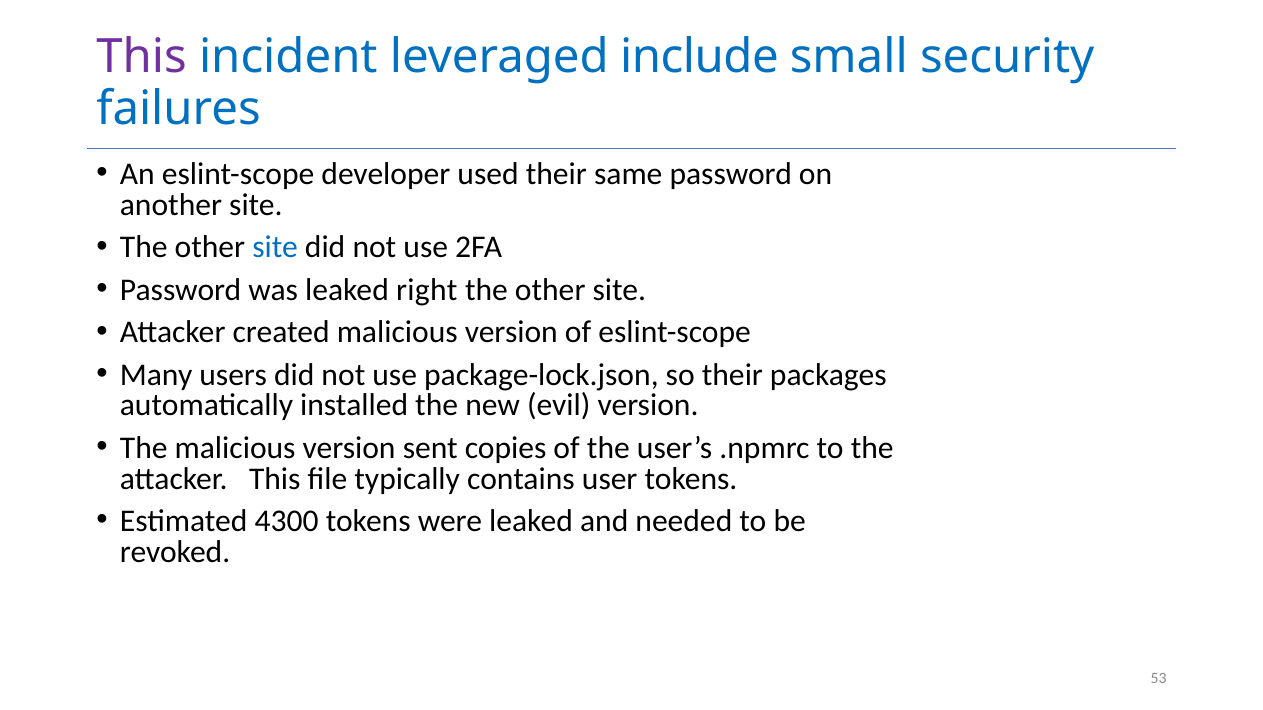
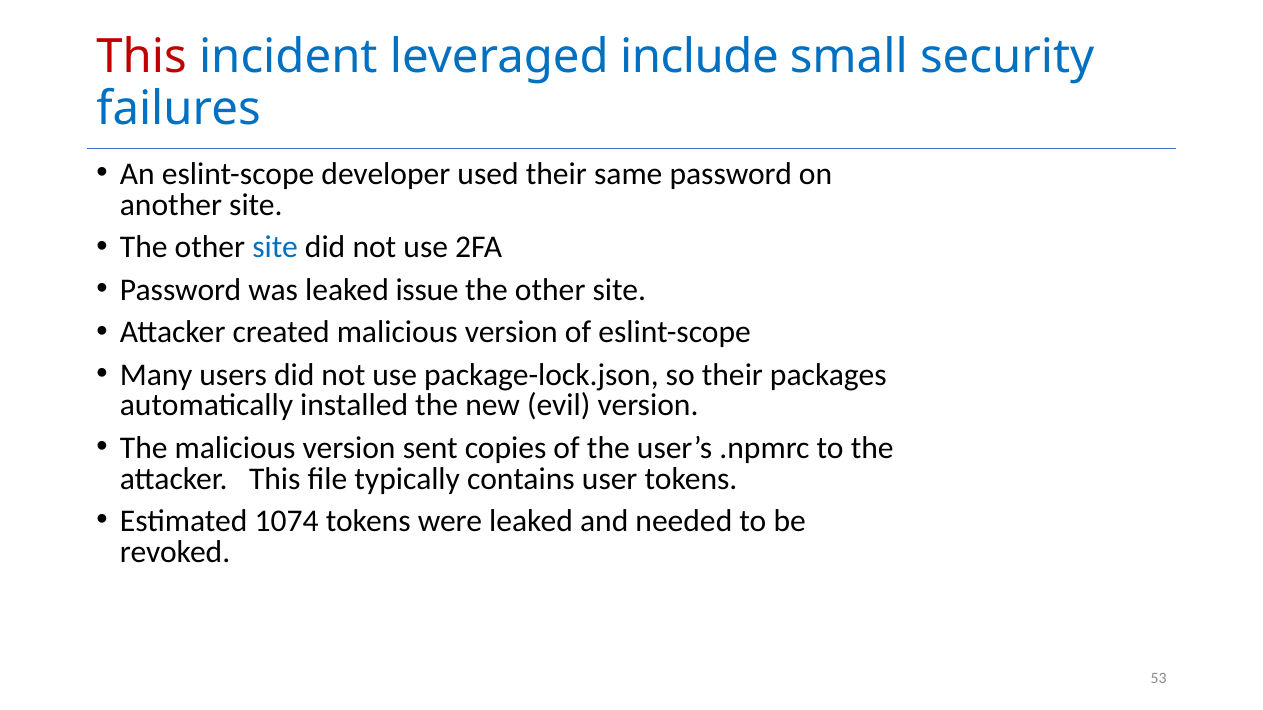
This colour: purple -> red (142, 57)
right: right -> issue (427, 290)
4300: 4300 -> 1074 (287, 521)
